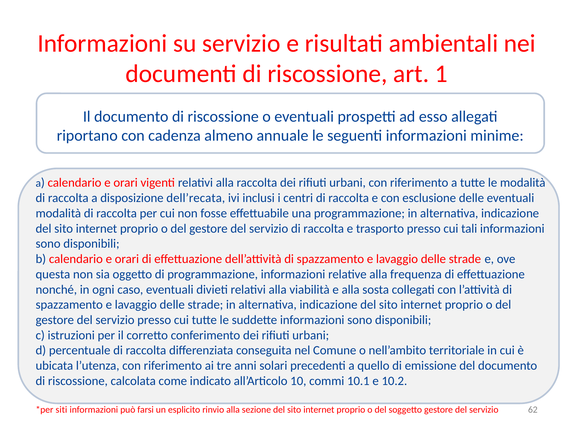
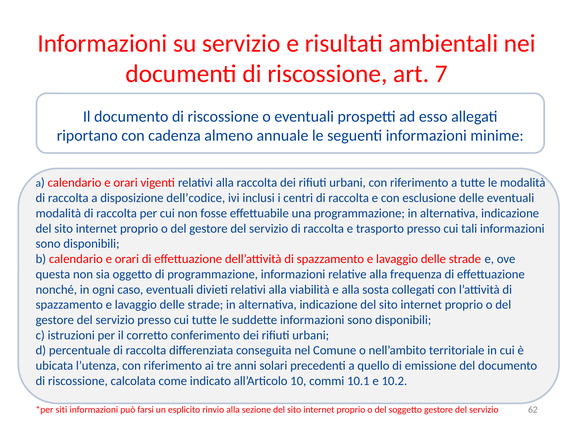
1: 1 -> 7 (441, 74)
dell’recata: dell’recata -> dell’codice (196, 198)
